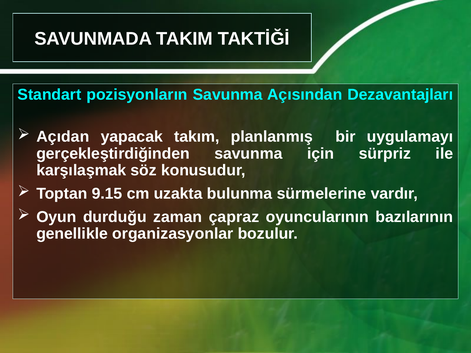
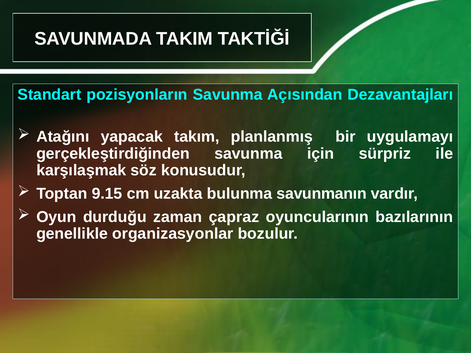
Açıdan: Açıdan -> Atağını (63, 137)
sürmelerine: sürmelerine -> savunmanın (322, 194)
